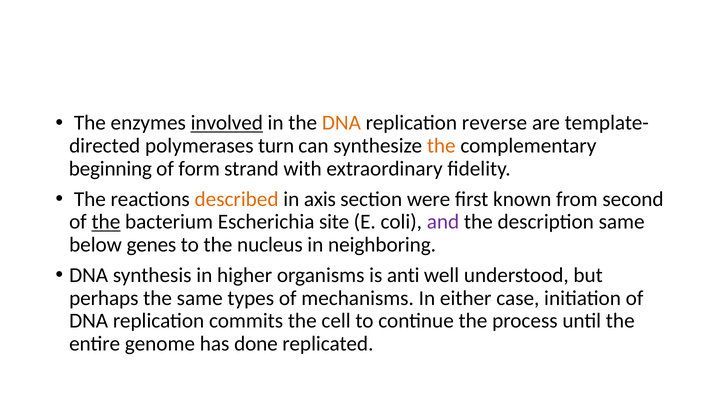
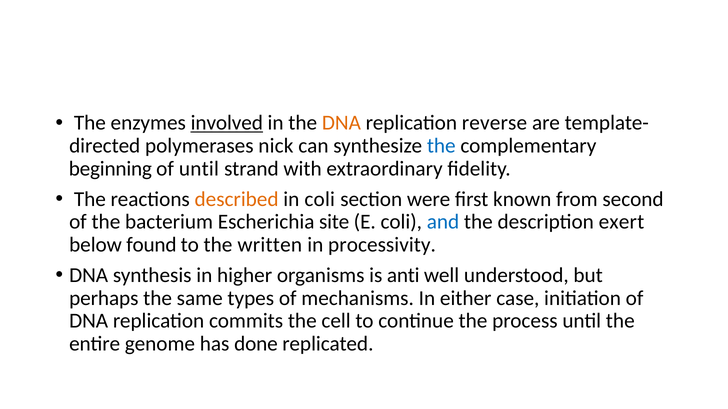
turn: turn -> nick (276, 146)
the colour: orange -> blue (441, 146)
of form: form -> until (199, 169)
in axis: axis -> coli (320, 199)
the underline: present -> none (106, 222)
and colour: purple -> blue (443, 222)
description same: same -> exert (621, 222)
genes: genes -> found (151, 245)
nucleus: nucleus -> written (270, 245)
neighboring: neighboring -> processivity (382, 245)
